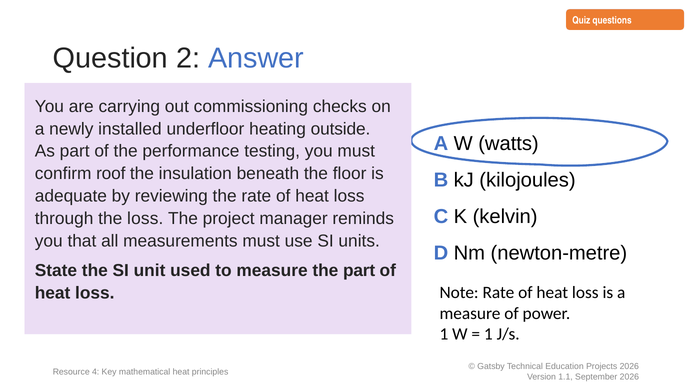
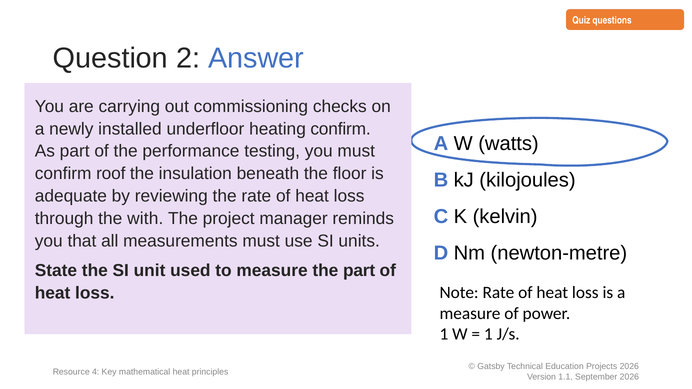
heating outside: outside -> confirm (341, 129)
the loss: loss -> with (145, 219)
